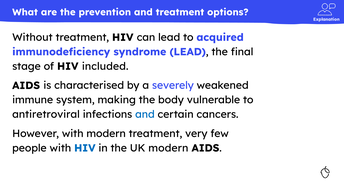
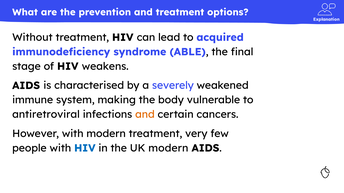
syndrome LEAD: LEAD -> ABLE (188, 52)
included: included -> weakens (105, 66)
and colour: blue -> orange (145, 115)
